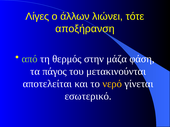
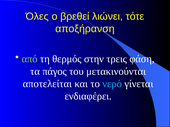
Λίγες: Λίγες -> Όλες (37, 16)
άλλων: άλλων -> βρεθεί (75, 16)
μάζα: μάζα -> τρεις (117, 59)
νερό colour: yellow -> light blue (112, 84)
εσωτερικό: εσωτερικό -> ενδιαφέρει (88, 97)
